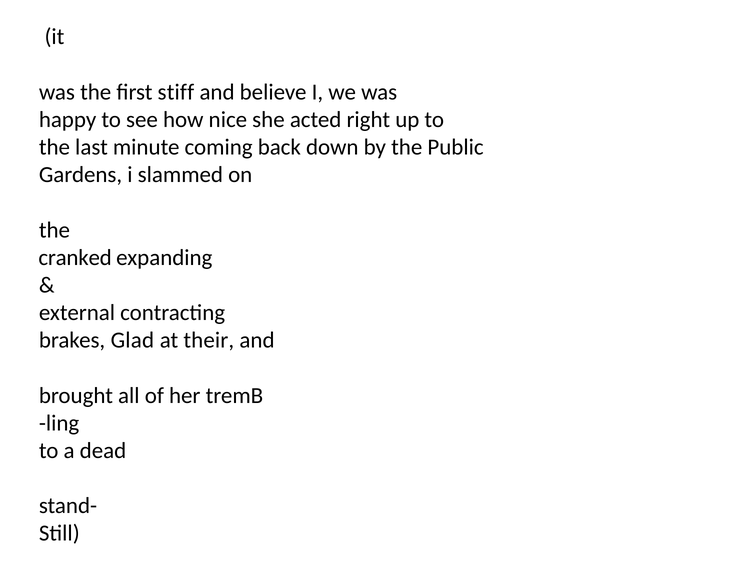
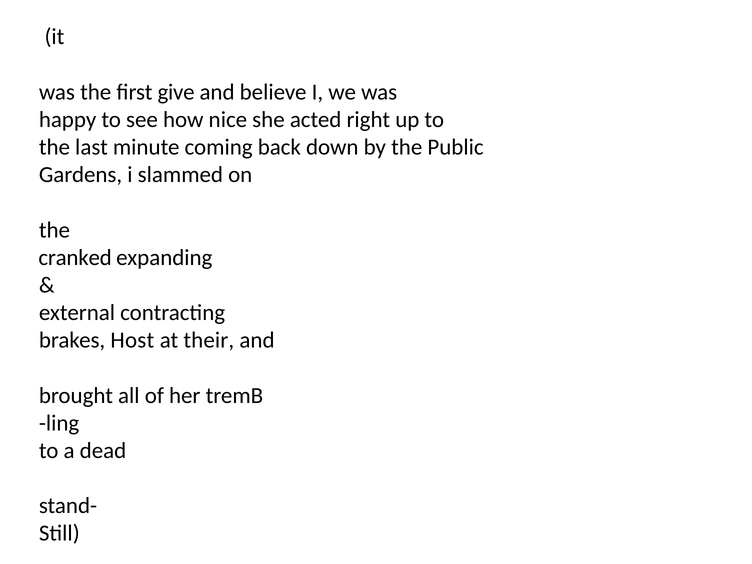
stiff: stiff -> give (176, 92)
Glad: Glad -> Host (132, 340)
